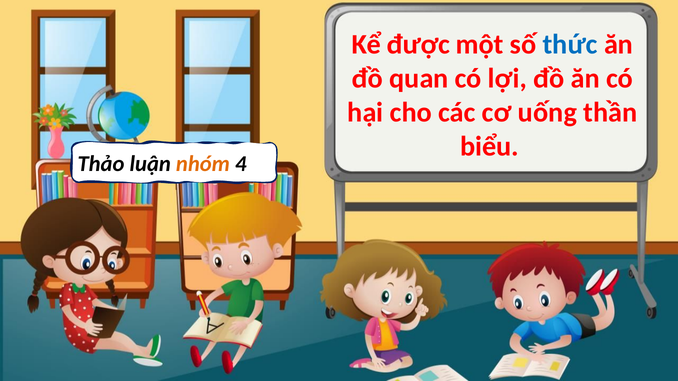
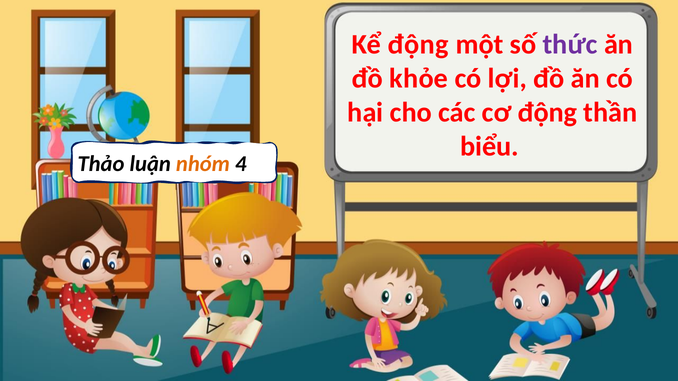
Kể được: được -> động (418, 45)
thức colour: blue -> purple (570, 45)
quan: quan -> khỏe (419, 79)
cơ uống: uống -> động (548, 112)
